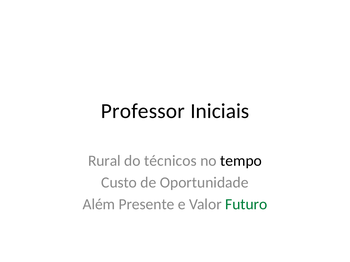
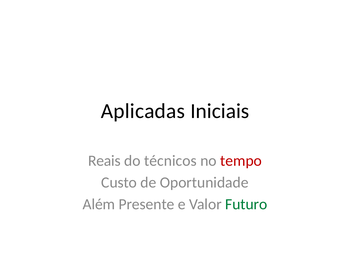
Professor: Professor -> Aplicadas (143, 111)
Rural: Rural -> Reais (104, 161)
tempo colour: black -> red (241, 161)
